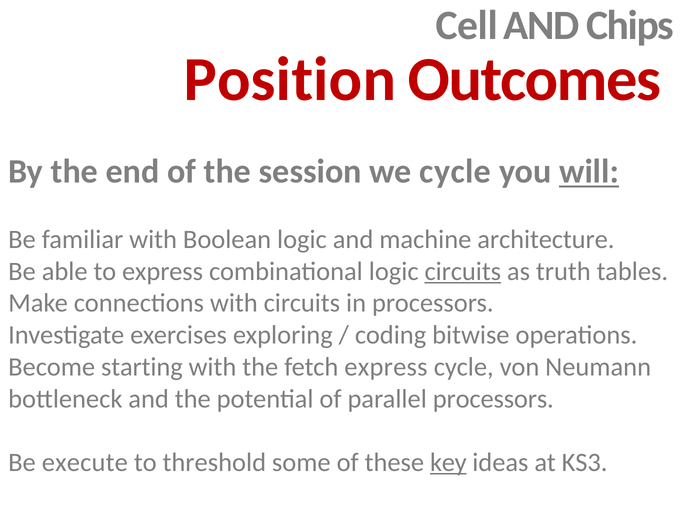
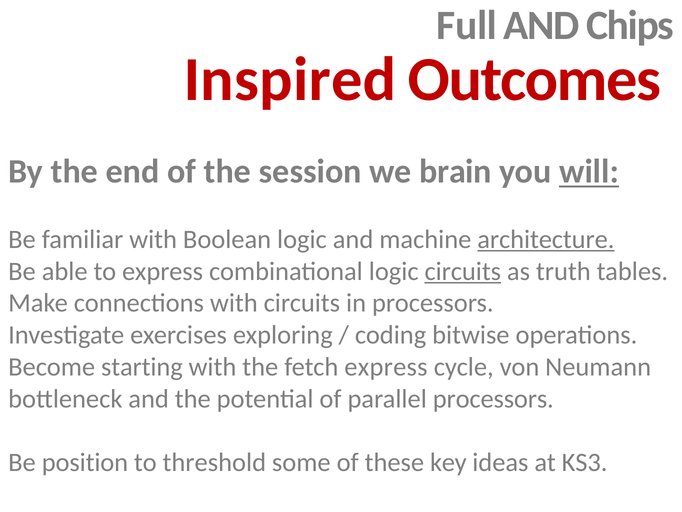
Cell: Cell -> Full (467, 26)
Position: Position -> Inspired (290, 80)
we cycle: cycle -> brain (456, 171)
architecture underline: none -> present (546, 239)
execute: execute -> position (85, 462)
key underline: present -> none (448, 462)
